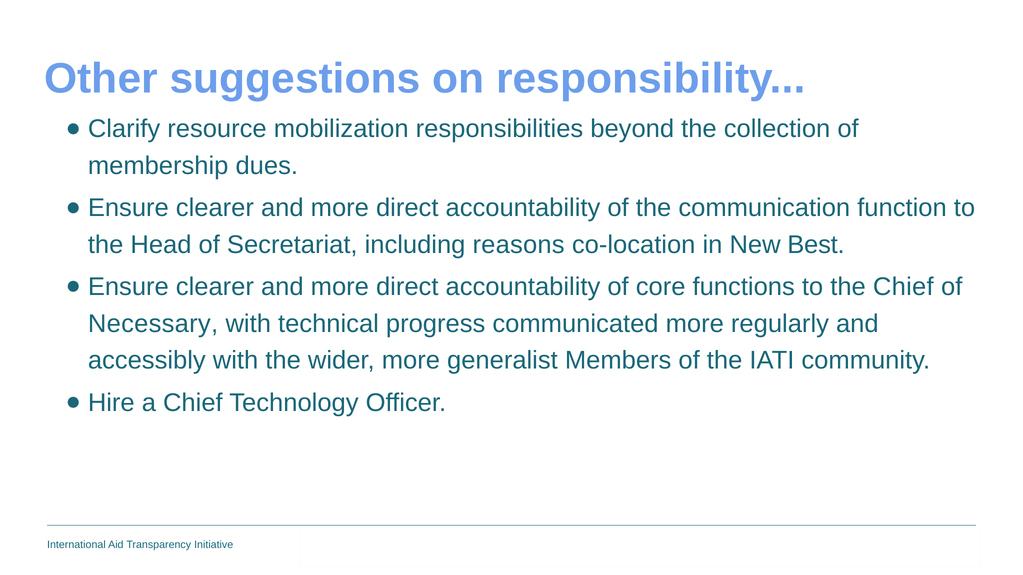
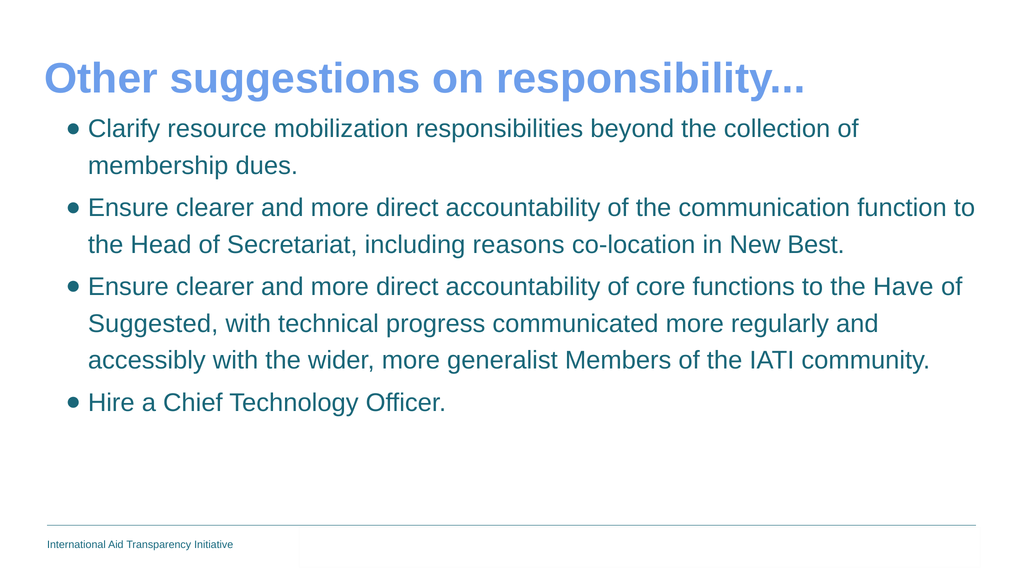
the Chief: Chief -> Have (903, 287)
Necessary: Necessary -> Suggested (153, 324)
